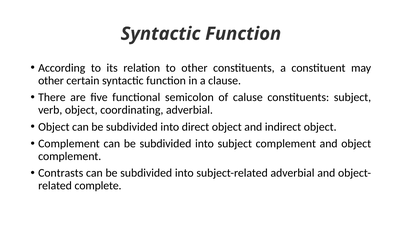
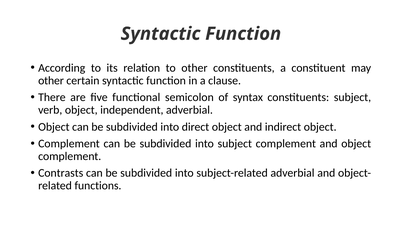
caluse: caluse -> syntax (248, 97)
coordinating: coordinating -> independent (132, 110)
complete: complete -> functions (98, 186)
